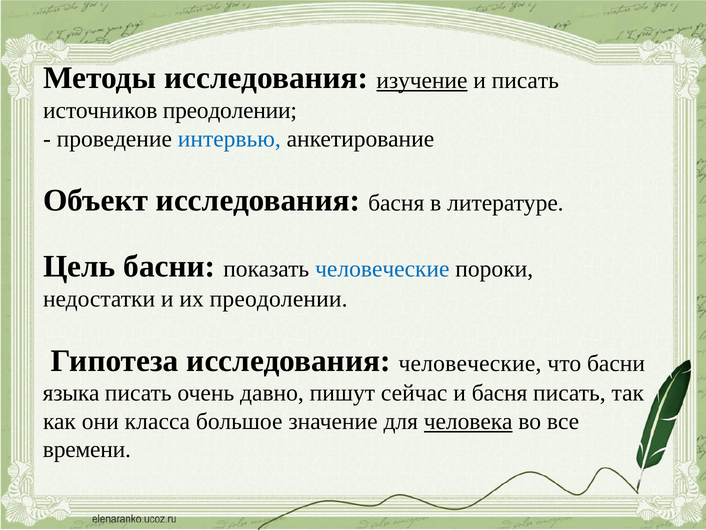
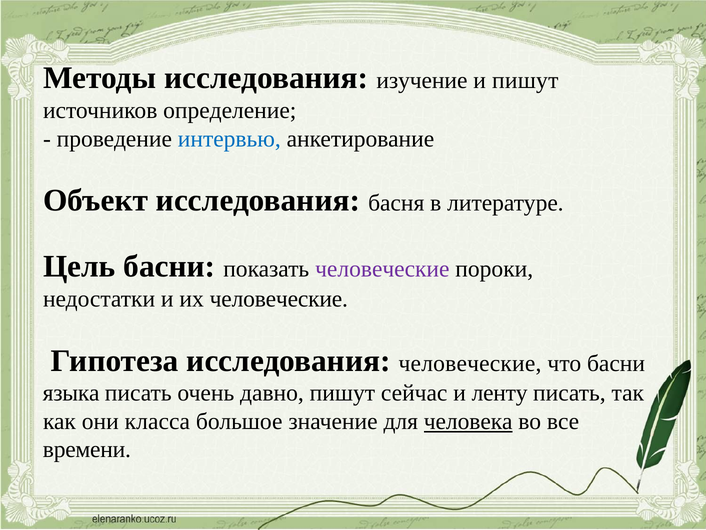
изучение underline: present -> none (422, 81)
и писать: писать -> пишут (525, 81)
источников преодолении: преодолении -> определение (230, 110)
человеческие colour: blue -> purple (382, 269)
их преодолении: преодолении -> человеческие (279, 299)
и басня: басня -> ленту (500, 393)
